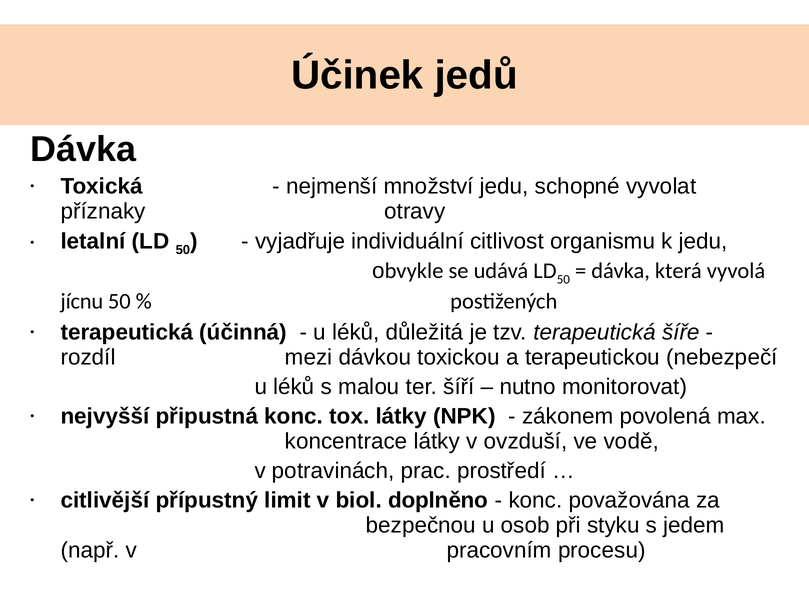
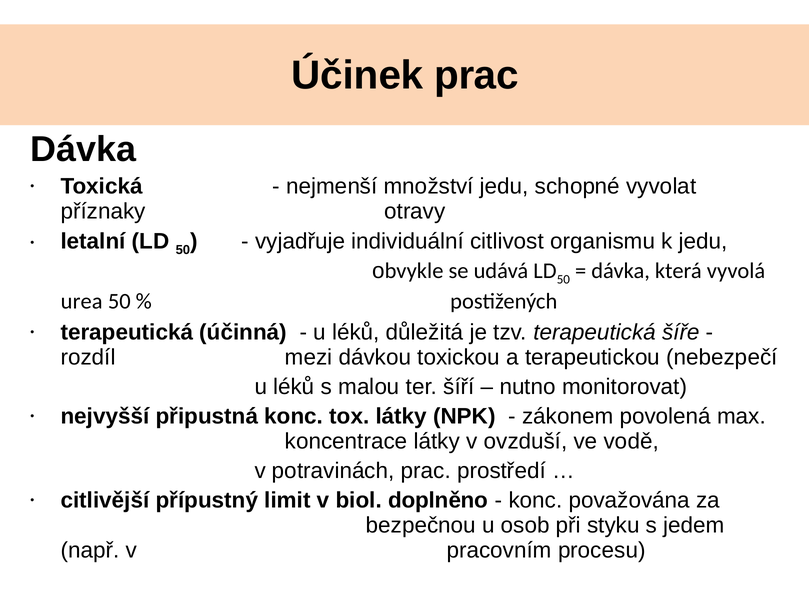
Účinek jedů: jedů -> prac (476, 76)
jícnu: jícnu -> urea (82, 302)
